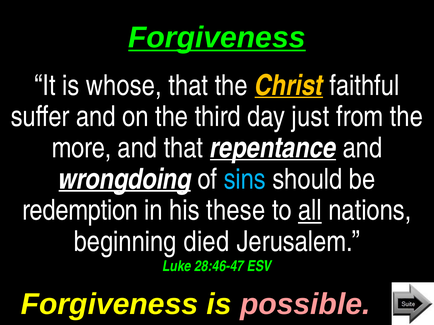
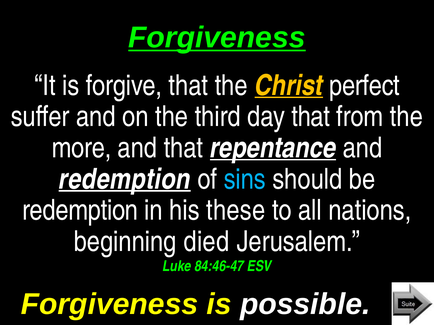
whose: whose -> forgive (124, 86)
faithful: faithful -> perfect (365, 86)
day just: just -> that (311, 117)
wrongdoing: wrongdoing -> redemption (124, 179)
all underline: present -> none (310, 211)
28:46-47: 28:46-47 -> 84:46-47 (219, 267)
possible colour: pink -> white (305, 305)
